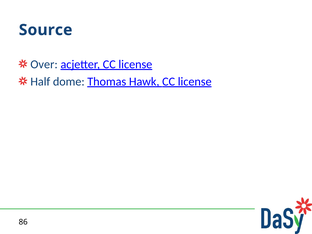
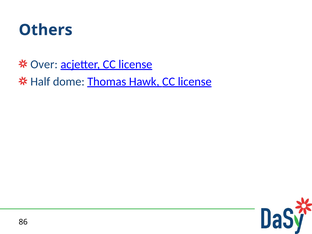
Source: Source -> Others (46, 30)
